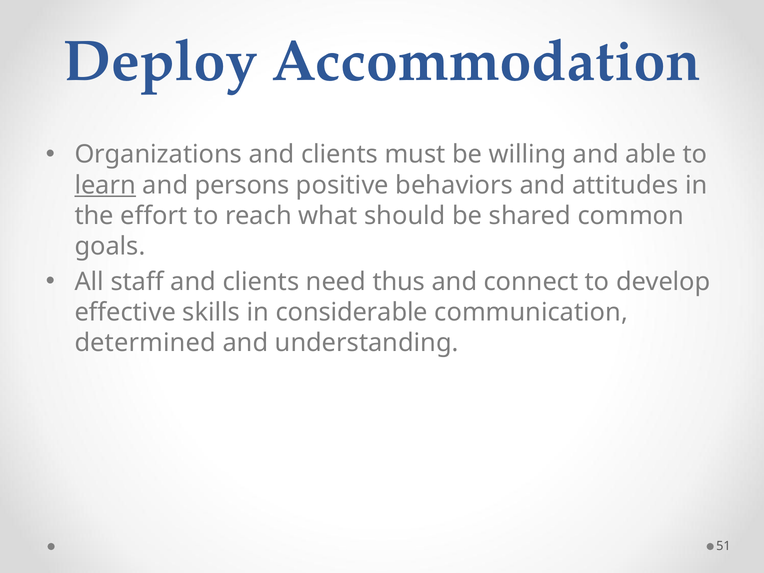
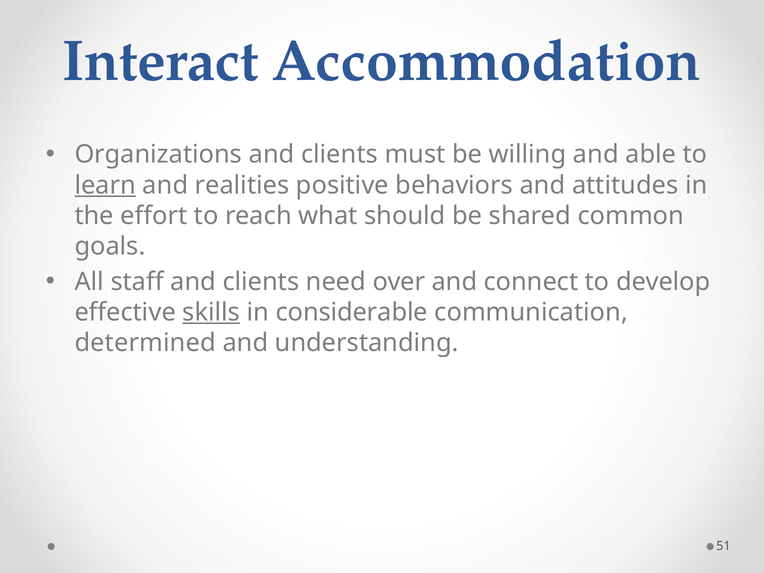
Deploy: Deploy -> Interact (161, 61)
persons: persons -> realities (242, 185)
thus: thus -> over (399, 282)
skills underline: none -> present (211, 312)
